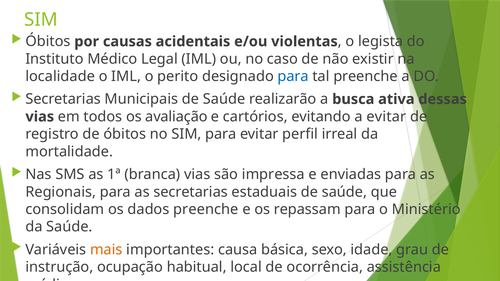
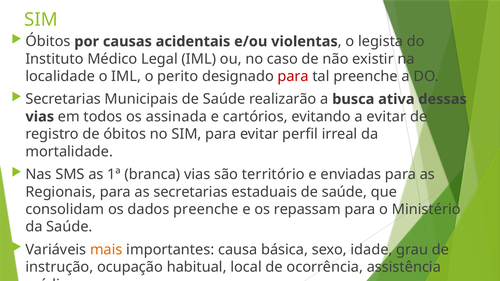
para colour: blue -> red (293, 77)
avaliação: avaliação -> assinada (176, 117)
impressa: impressa -> território (273, 175)
